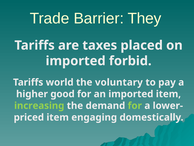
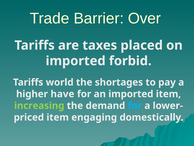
They: They -> Over (144, 18)
voluntary: voluntary -> shortages (119, 82)
good: good -> have (62, 94)
for colour: light green -> light blue (135, 105)
